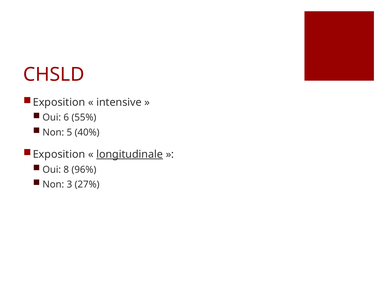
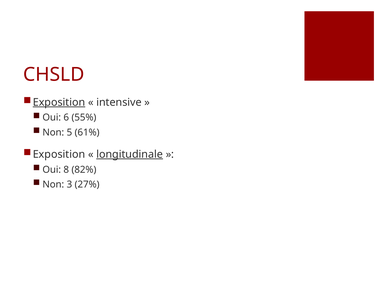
Exposition underline: none -> present (59, 102)
40%: 40% -> 61% (87, 133)
96%: 96% -> 82% (84, 170)
